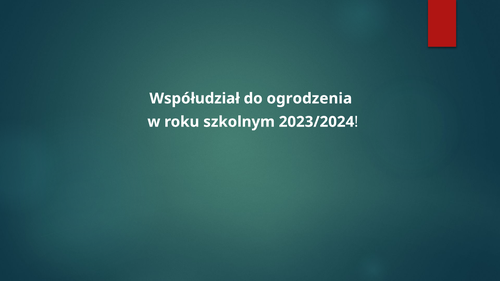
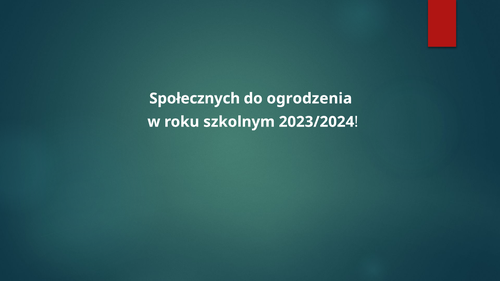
Współudział: Współudział -> Społecznych (195, 99)
